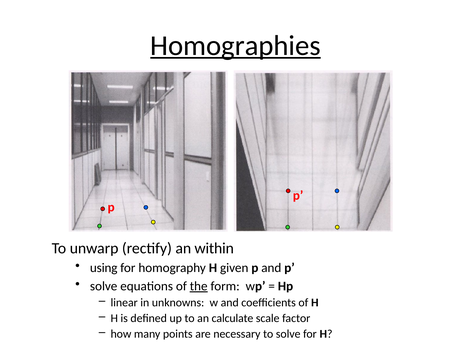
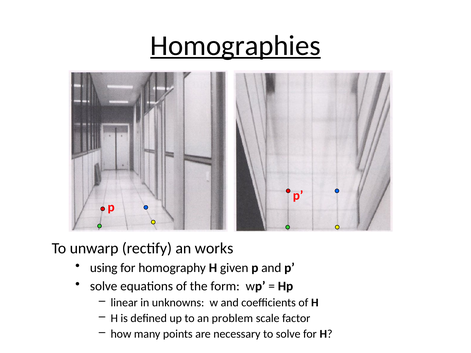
within: within -> works (214, 248)
the underline: present -> none (199, 286)
calculate: calculate -> problem (232, 318)
